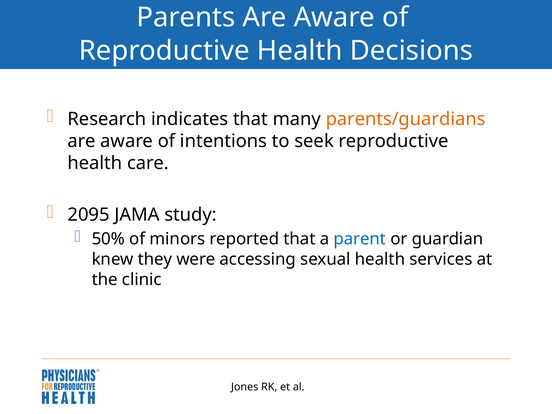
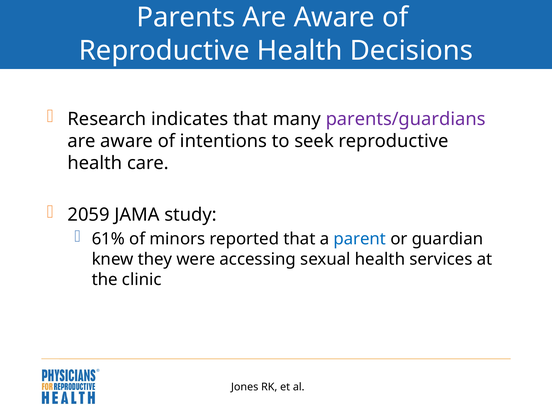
parents/guardians colour: orange -> purple (406, 119)
2095: 2095 -> 2059 (89, 215)
50%: 50% -> 61% (108, 239)
